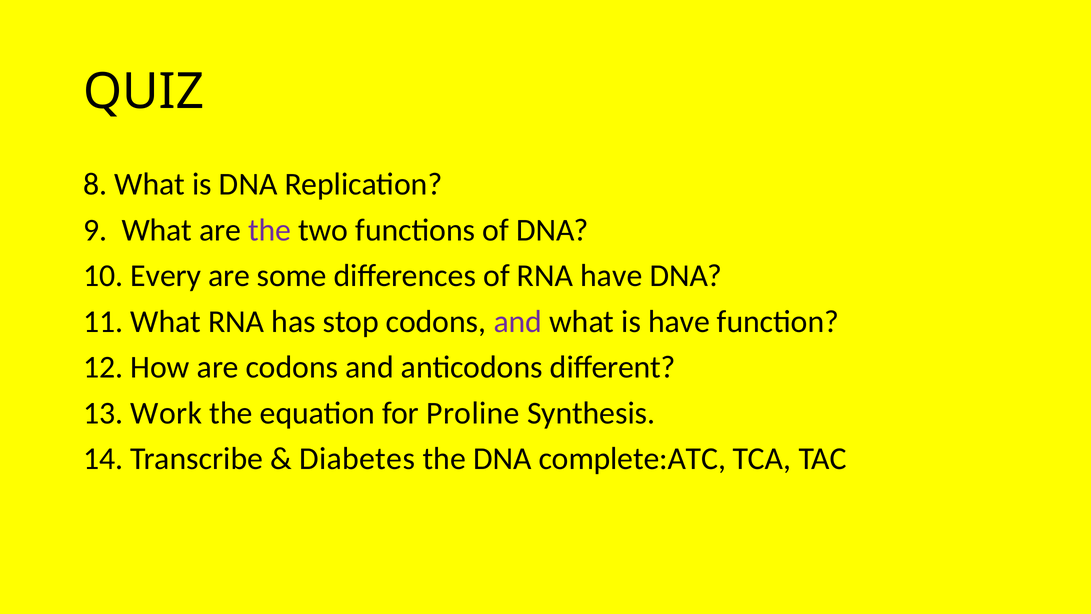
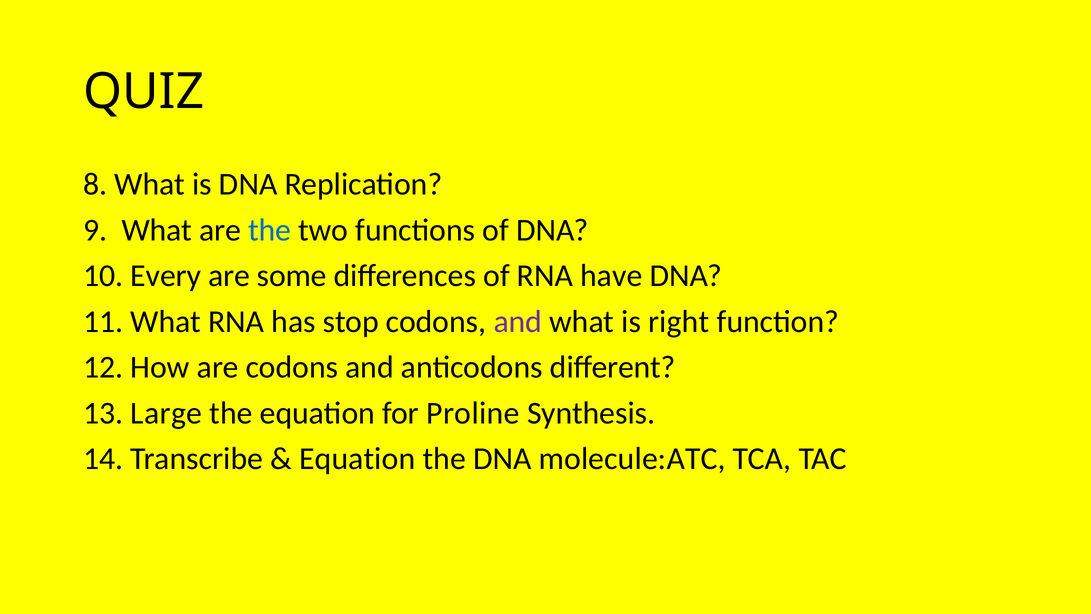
the colour: purple -> blue (270, 230)
is have: have -> right (679, 321)
Work: Work -> Large (166, 413)
Diabetes: Diabetes -> Equation (357, 458)
complete:ATC: complete:ATC -> molecule:ATC (632, 458)
